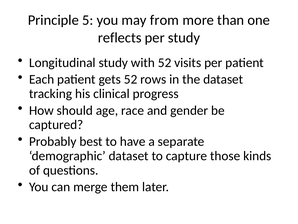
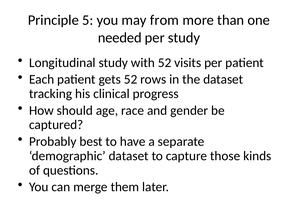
reflects: reflects -> needed (120, 38)
